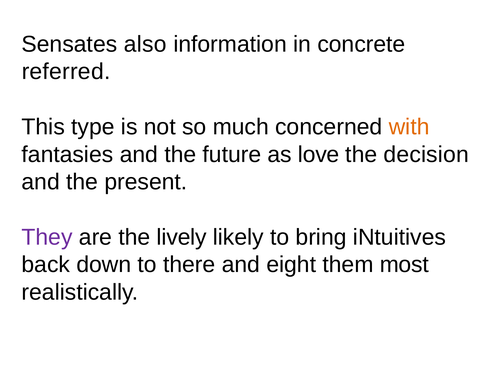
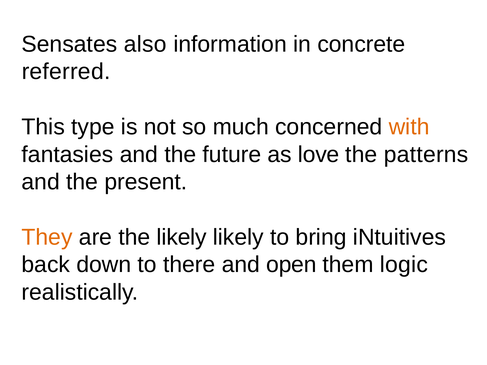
decision: decision -> patterns (426, 155)
They colour: purple -> orange (47, 237)
the lively: lively -> likely (182, 237)
eight: eight -> open (291, 265)
most: most -> logic (404, 265)
